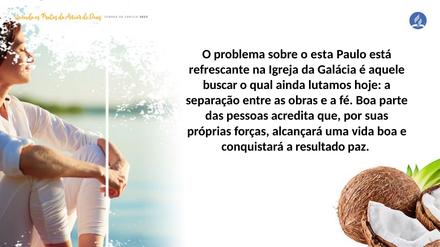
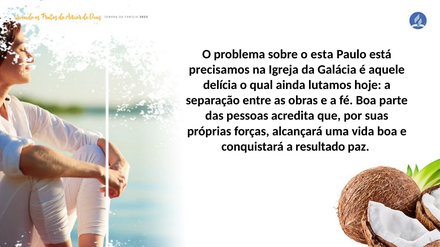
refrescante: refrescante -> precisamos (219, 70)
buscar: buscar -> delícia (220, 85)
